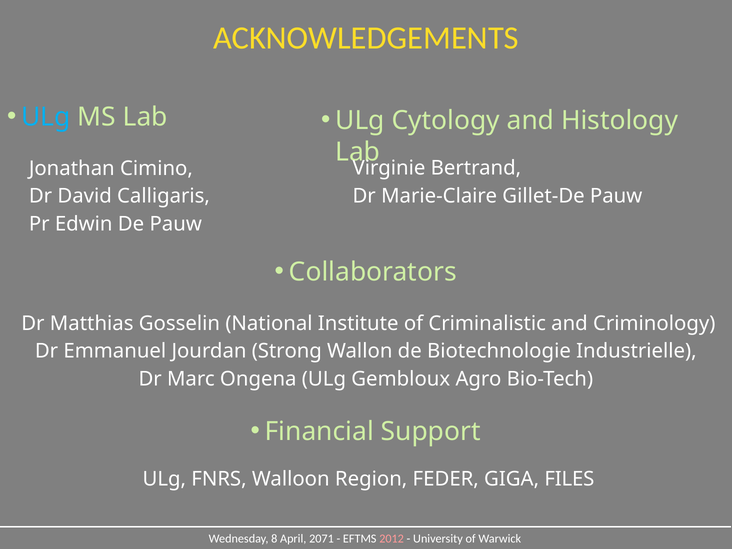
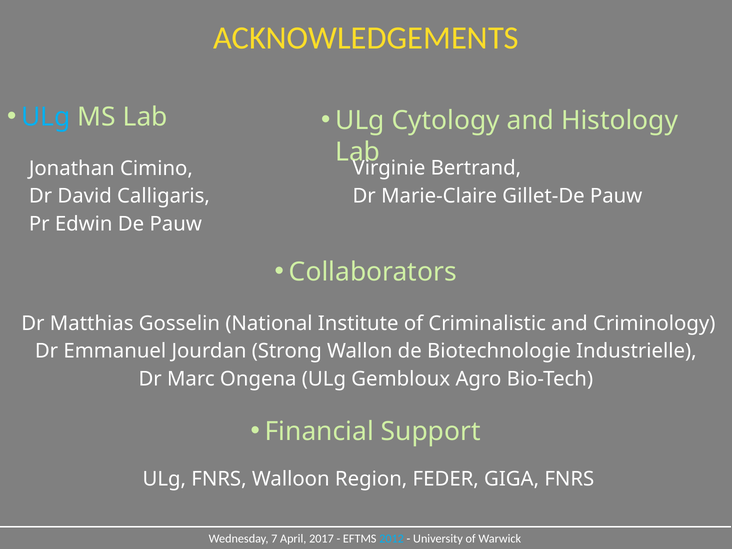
GIGA FILES: FILES -> FNRS (569, 479)
8: 8 -> 7 (274, 538)
2071: 2071 -> 2017 (321, 538)
2012 colour: pink -> light blue (392, 538)
